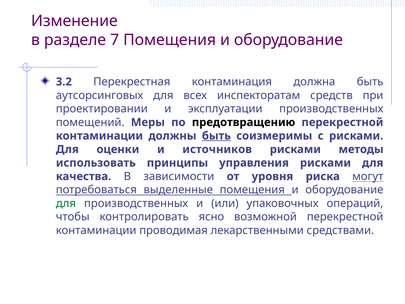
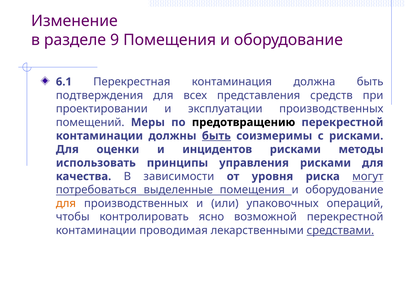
7: 7 -> 9 (115, 40)
3.2: 3.2 -> 6.1 (64, 82)
аутсорсинговых: аутсорсинговых -> подтверждения (100, 95)
инспекторатам: инспекторатам -> представления (259, 95)
источников: источников -> инцидентов (217, 149)
для colour: green -> orange (66, 203)
средствами underline: none -> present (340, 230)
